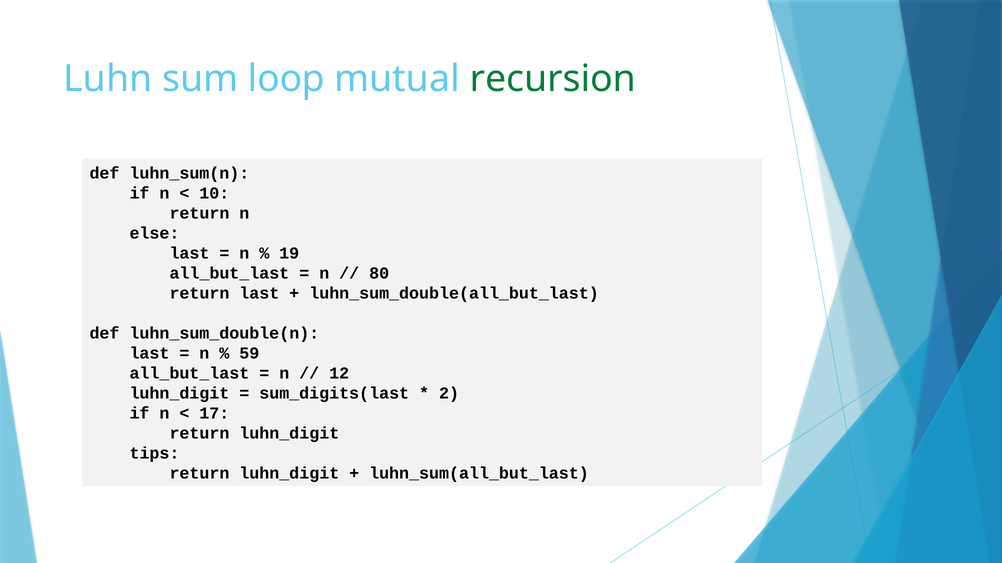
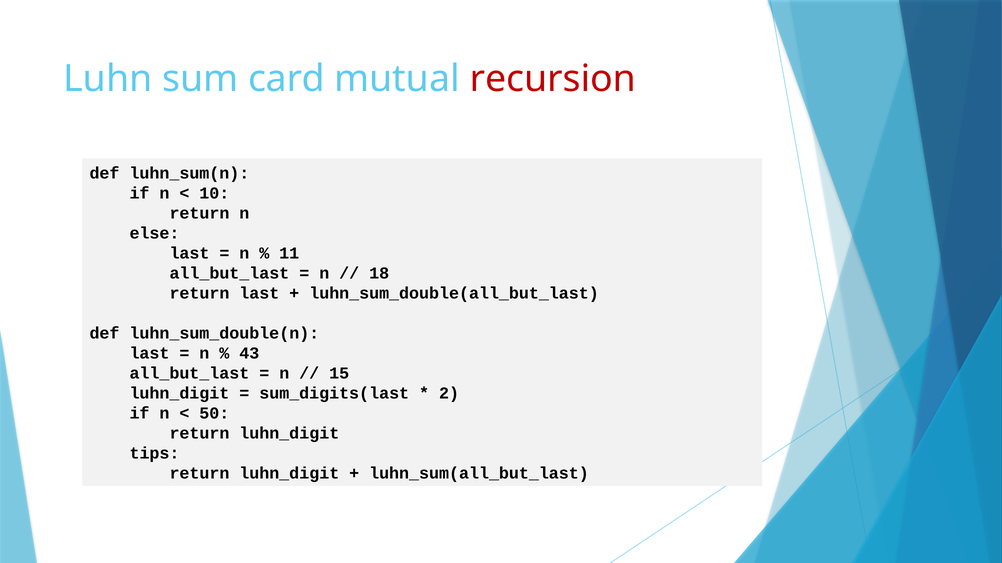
loop: loop -> card (287, 79)
recursion colour: green -> red (553, 79)
19: 19 -> 11 (289, 254)
80: 80 -> 18 (379, 274)
59: 59 -> 43 (249, 354)
12: 12 -> 15 (339, 374)
17: 17 -> 50 (214, 414)
